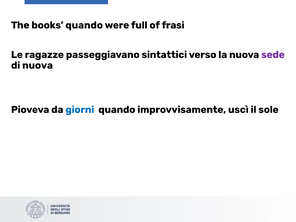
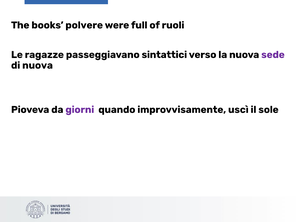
books quando: quando -> polvere (84, 25)
frasi: frasi -> ruoli (173, 25)
giorni colour: blue -> purple (80, 110)
